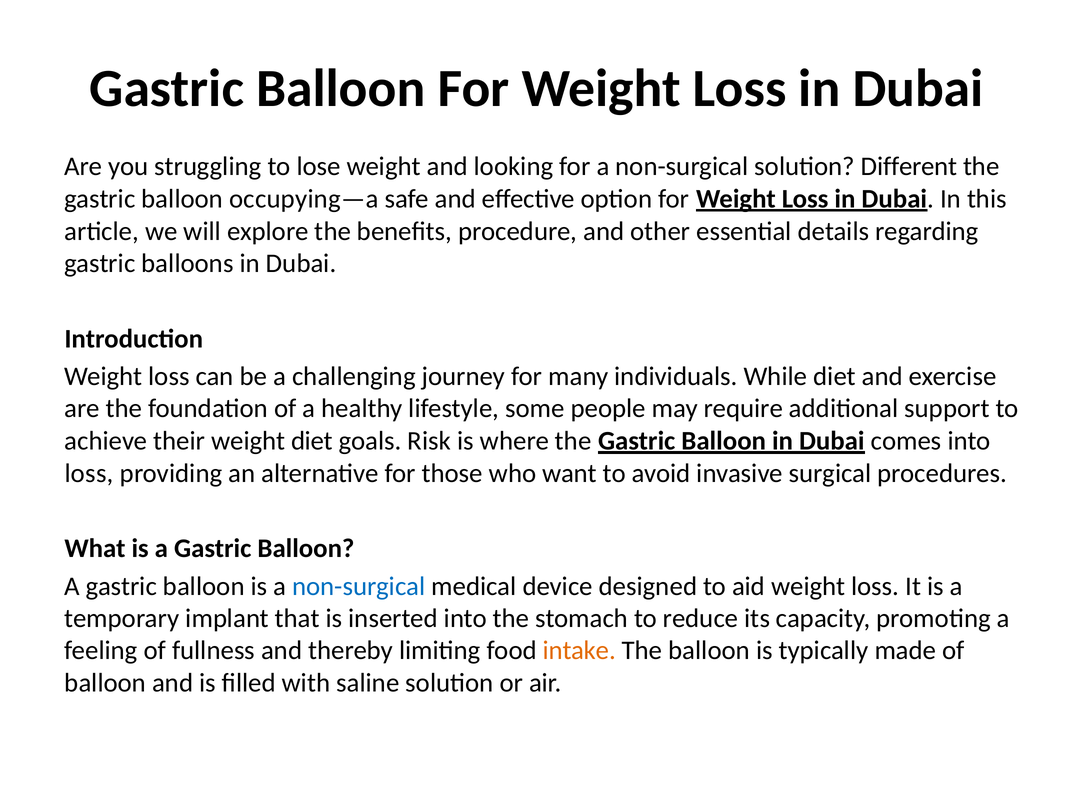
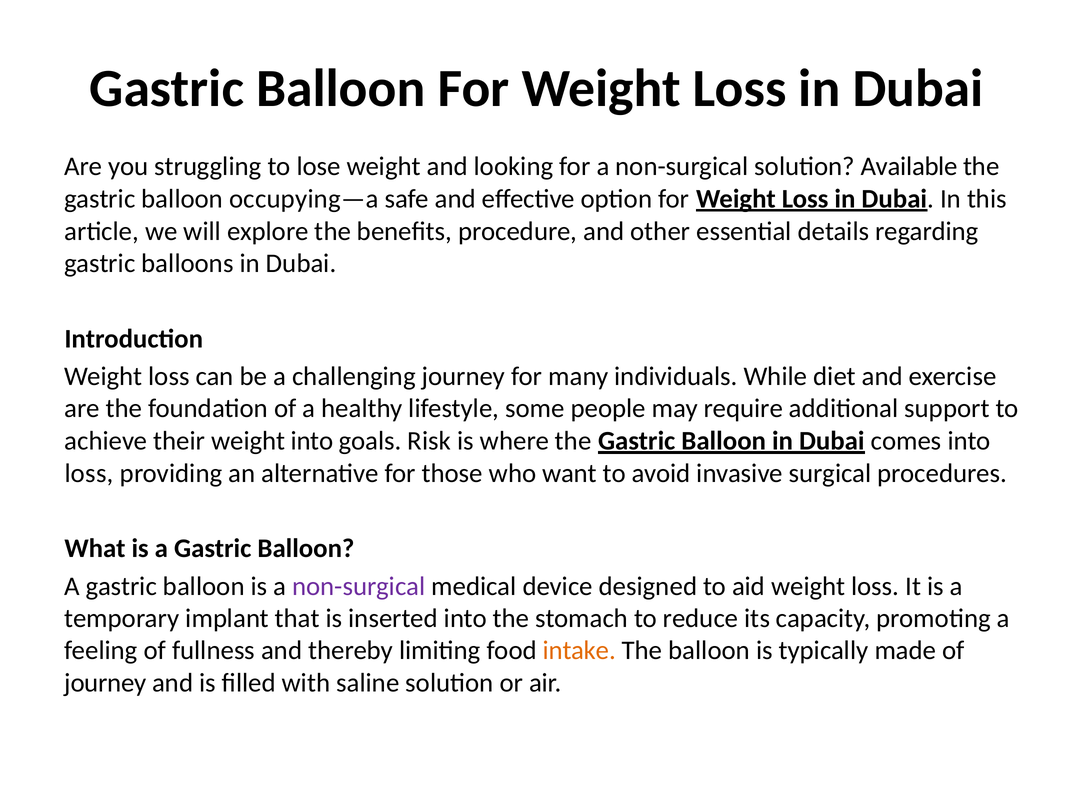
Different: Different -> Available (909, 167)
weight diet: diet -> into (312, 441)
non-surgical colour: blue -> purple (359, 587)
balloon: balloon -> journey (105, 683)
